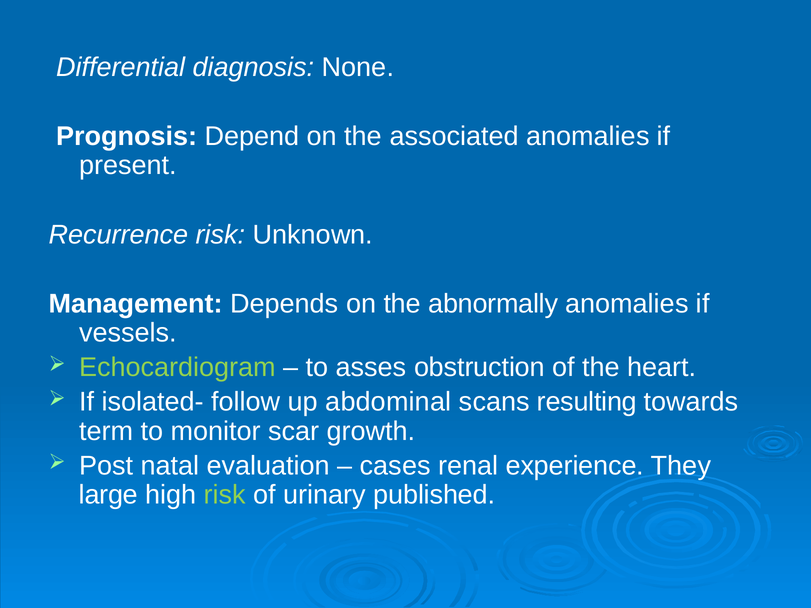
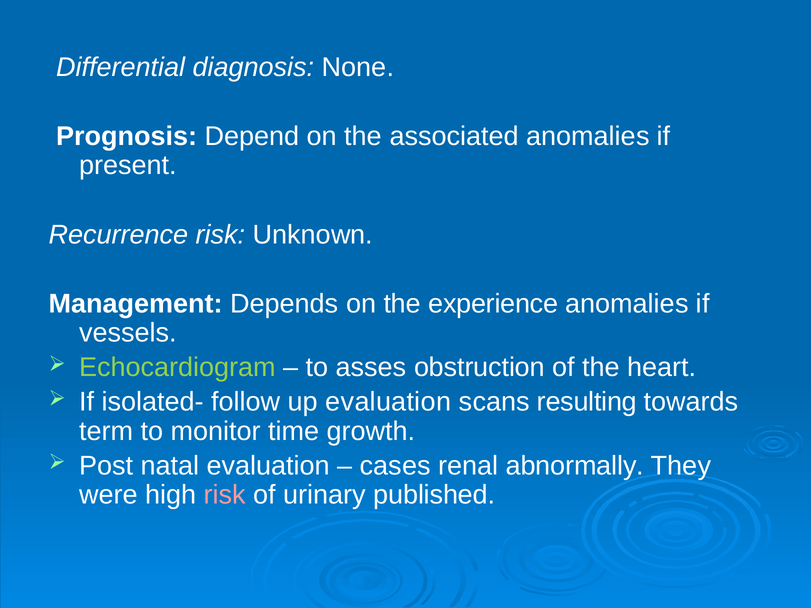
abnormally: abnormally -> experience (493, 304)
up abdominal: abdominal -> evaluation (388, 402)
scar: scar -> time (294, 431)
experience: experience -> abnormally (575, 466)
large: large -> were (108, 495)
risk colour: light green -> pink (225, 495)
